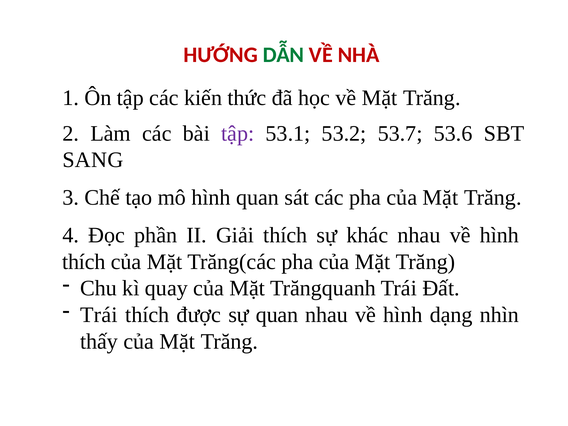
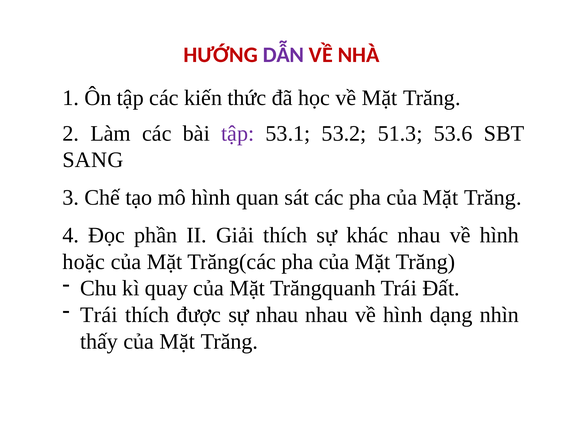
DẪN colour: green -> purple (283, 55)
53.7: 53.7 -> 51.3 (400, 133)
thích: thích -> hoặc (84, 262)
sự quan: quan -> nhau (277, 315)
